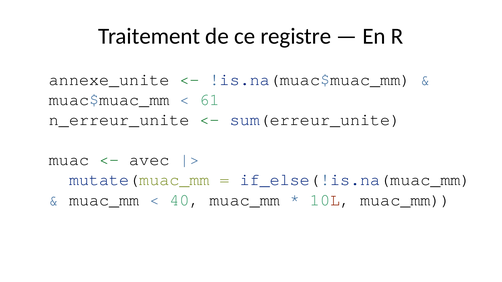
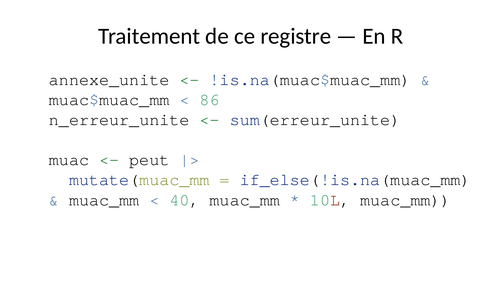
61: 61 -> 86 (210, 100)
avec: avec -> peut (149, 160)
